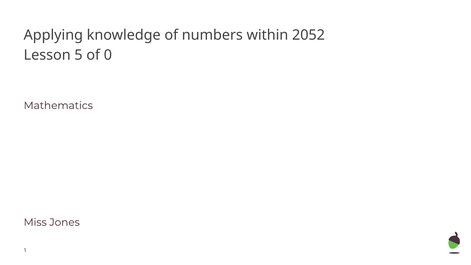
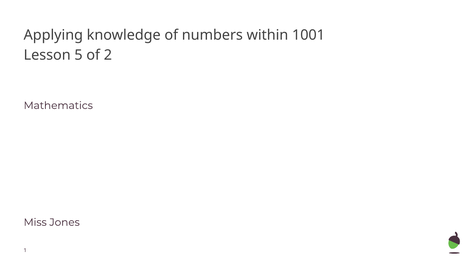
2052: 2052 -> 1001 (308, 35)
0: 0 -> 2 (108, 55)
